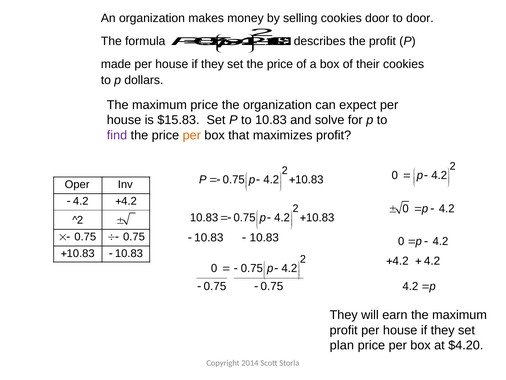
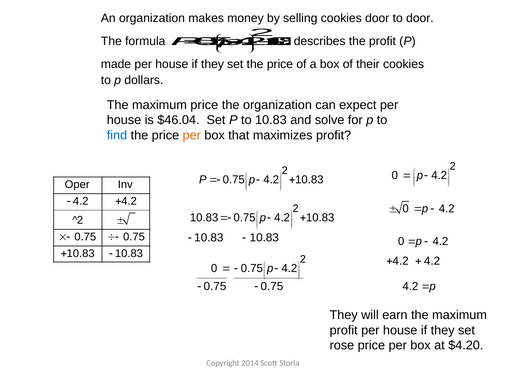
$15.83: $15.83 -> $46.04 (178, 120)
find colour: purple -> blue (117, 135)
plan: plan -> rose (342, 345)
